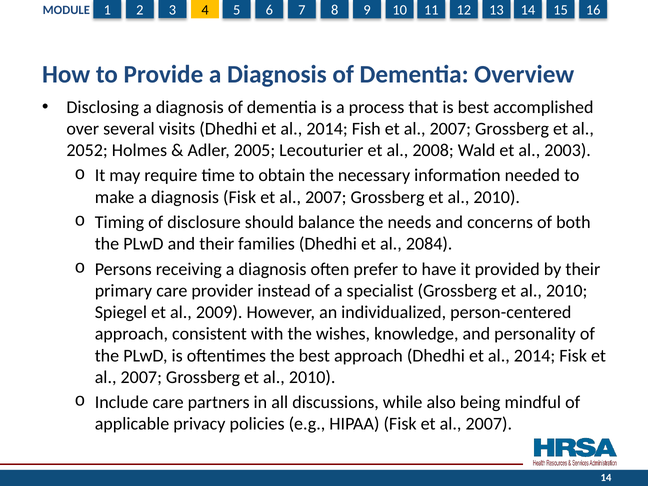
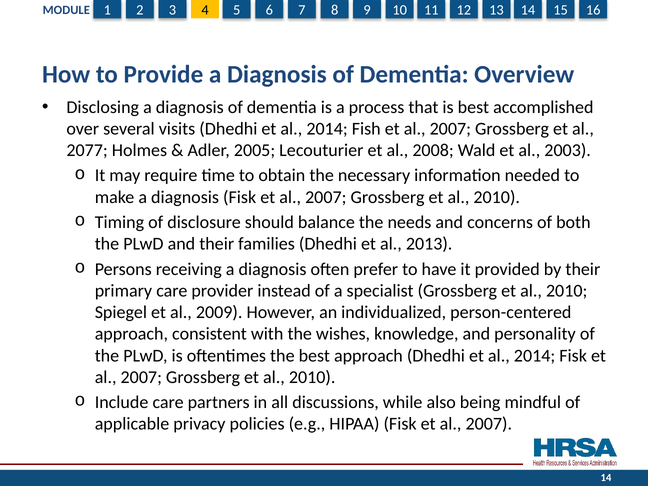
2052: 2052 -> 2077 (87, 150)
2084: 2084 -> 2013 (429, 244)
